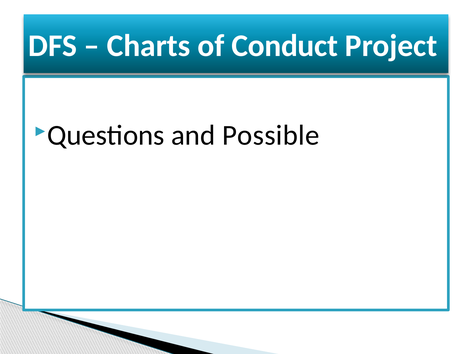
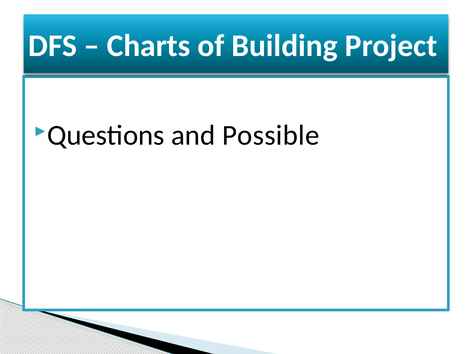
Conduct: Conduct -> Building (285, 46)
